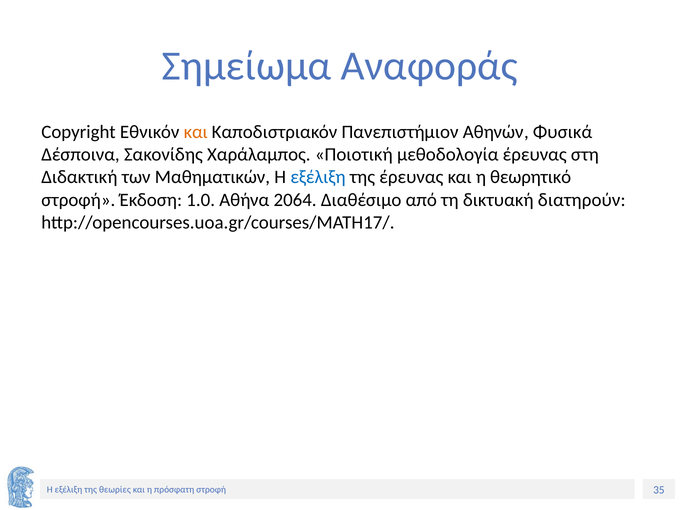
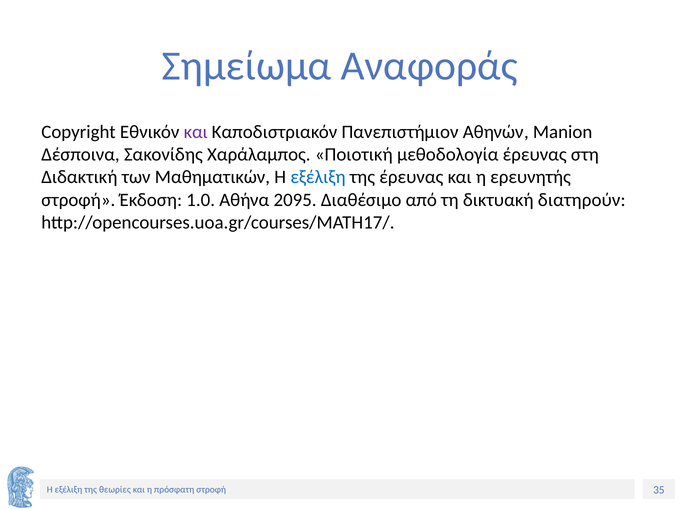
και colour: orange -> purple (196, 132)
Φυσικά: Φυσικά -> Manion (563, 132)
θεωρητικό: θεωρητικό -> ερευνητής (531, 177)
2064: 2064 -> 2095 (295, 200)
